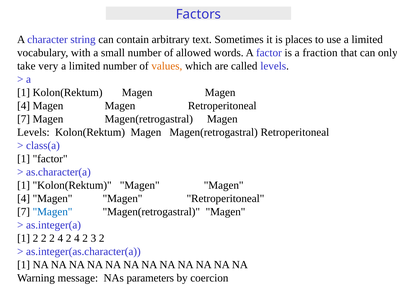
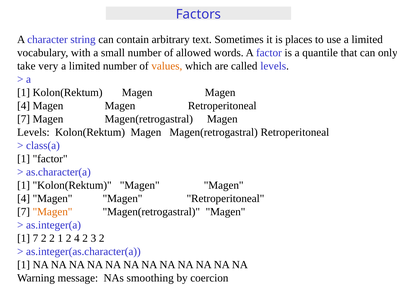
fraction: fraction -> quantile (320, 53)
Magen colour: blue -> orange (53, 212)
1 2: 2 -> 7 (35, 238)
2 2 4: 4 -> 1 (60, 238)
parameters: parameters -> smoothing (150, 278)
